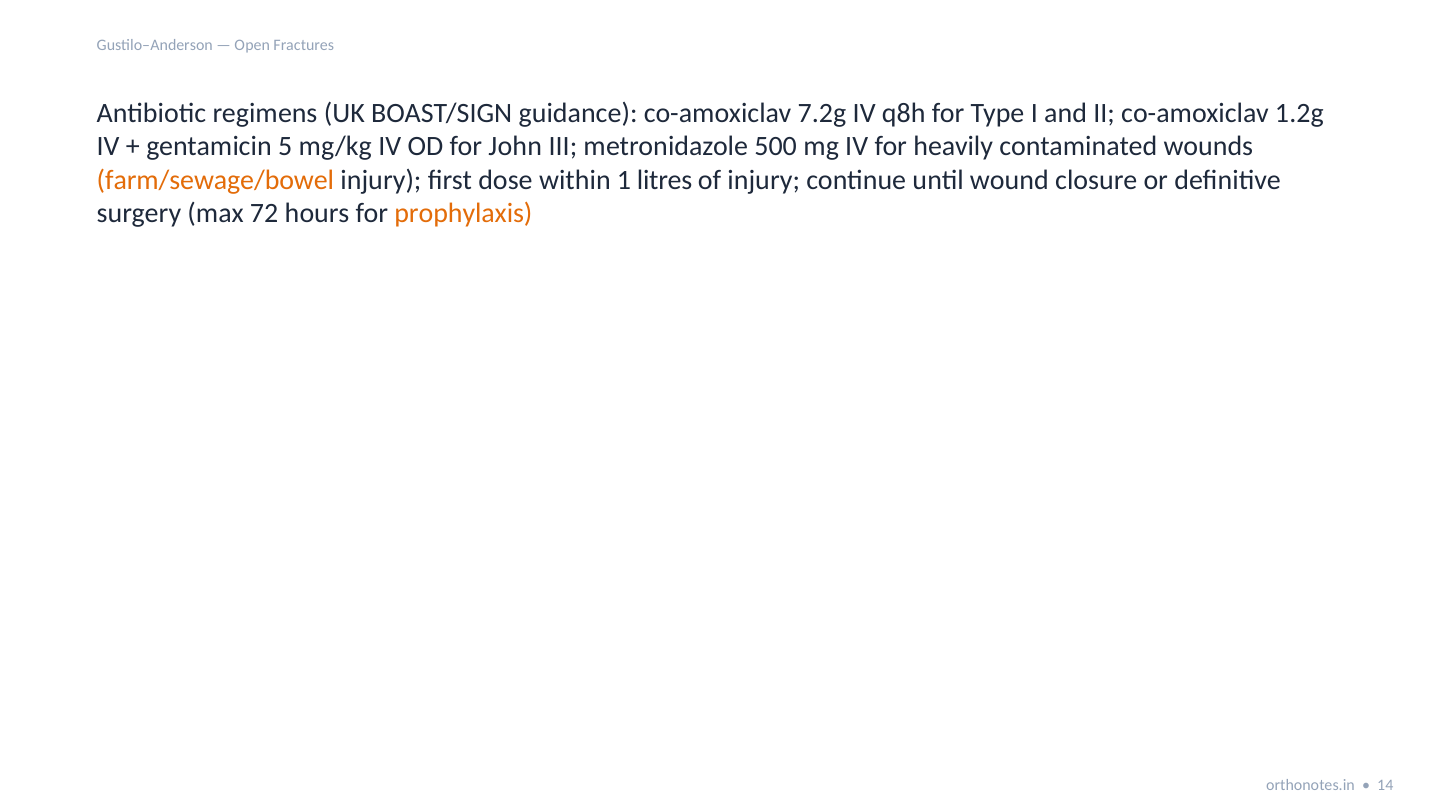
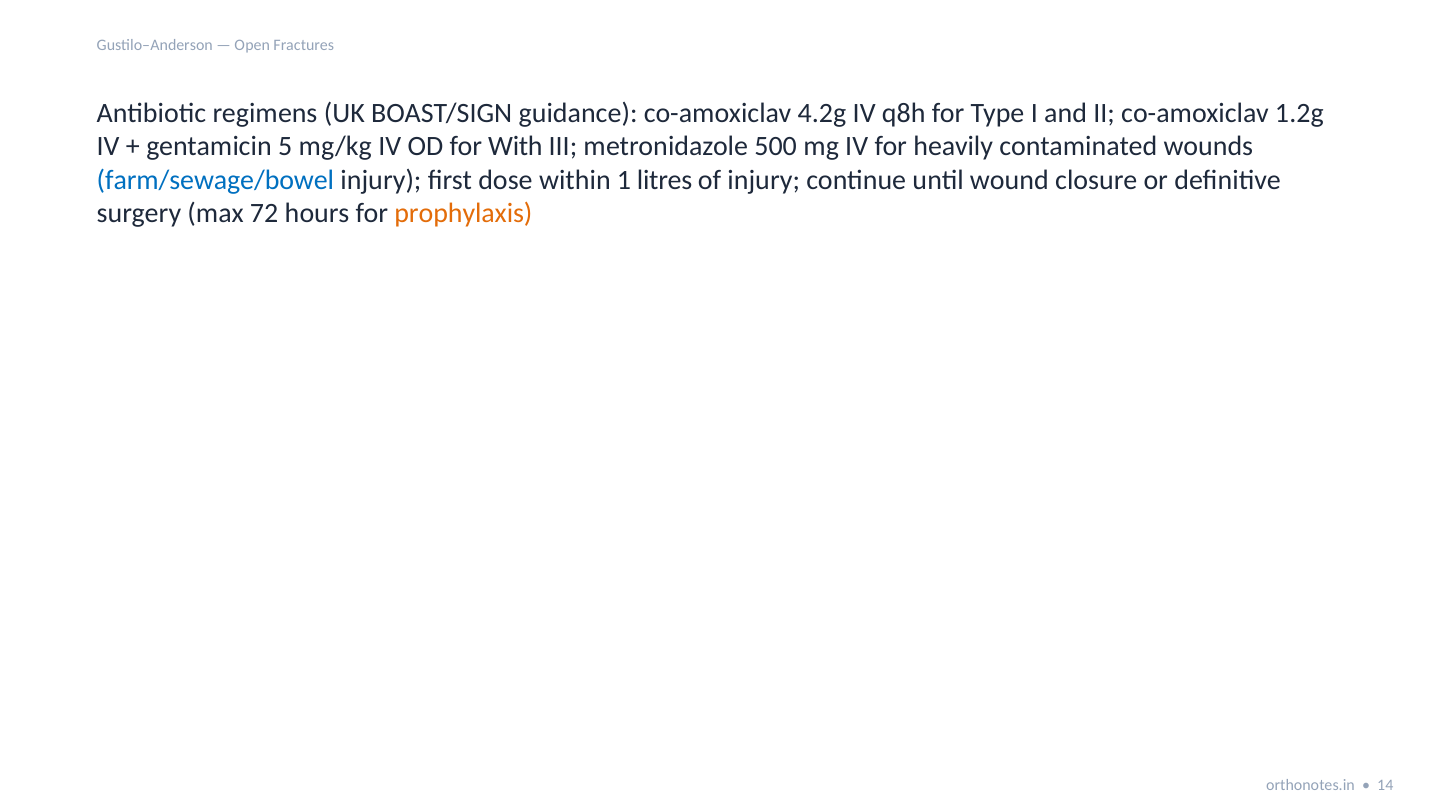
7.2g: 7.2g -> 4.2g (822, 113)
John: John -> With (515, 146)
farm/sewage/bowel colour: orange -> blue (215, 180)
